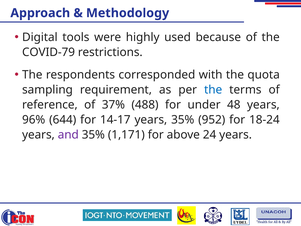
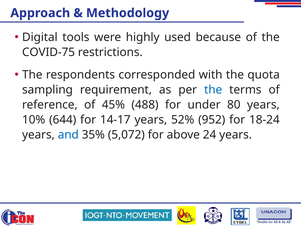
COVID-79: COVID-79 -> COVID-75 (49, 52)
37%: 37% -> 45% (113, 105)
48: 48 -> 80 (234, 105)
96%: 96% -> 10% (34, 120)
years 35%: 35% -> 52% (183, 120)
and colour: purple -> blue (68, 135)
1,171: 1,171 -> 5,072 (126, 135)
